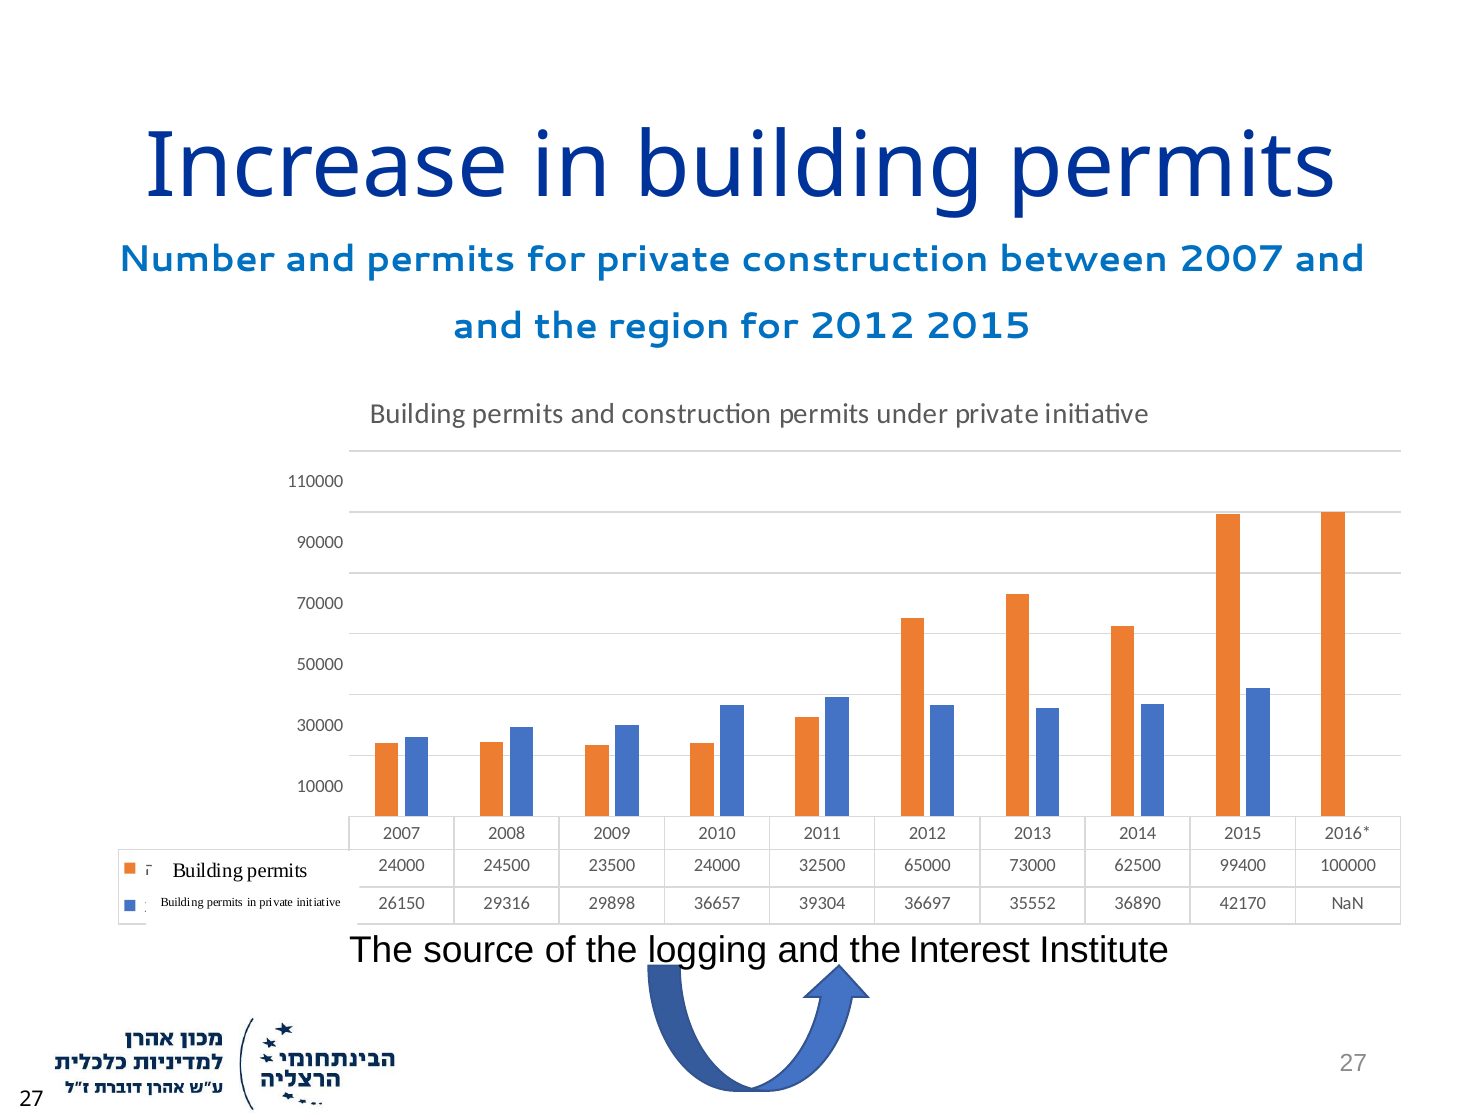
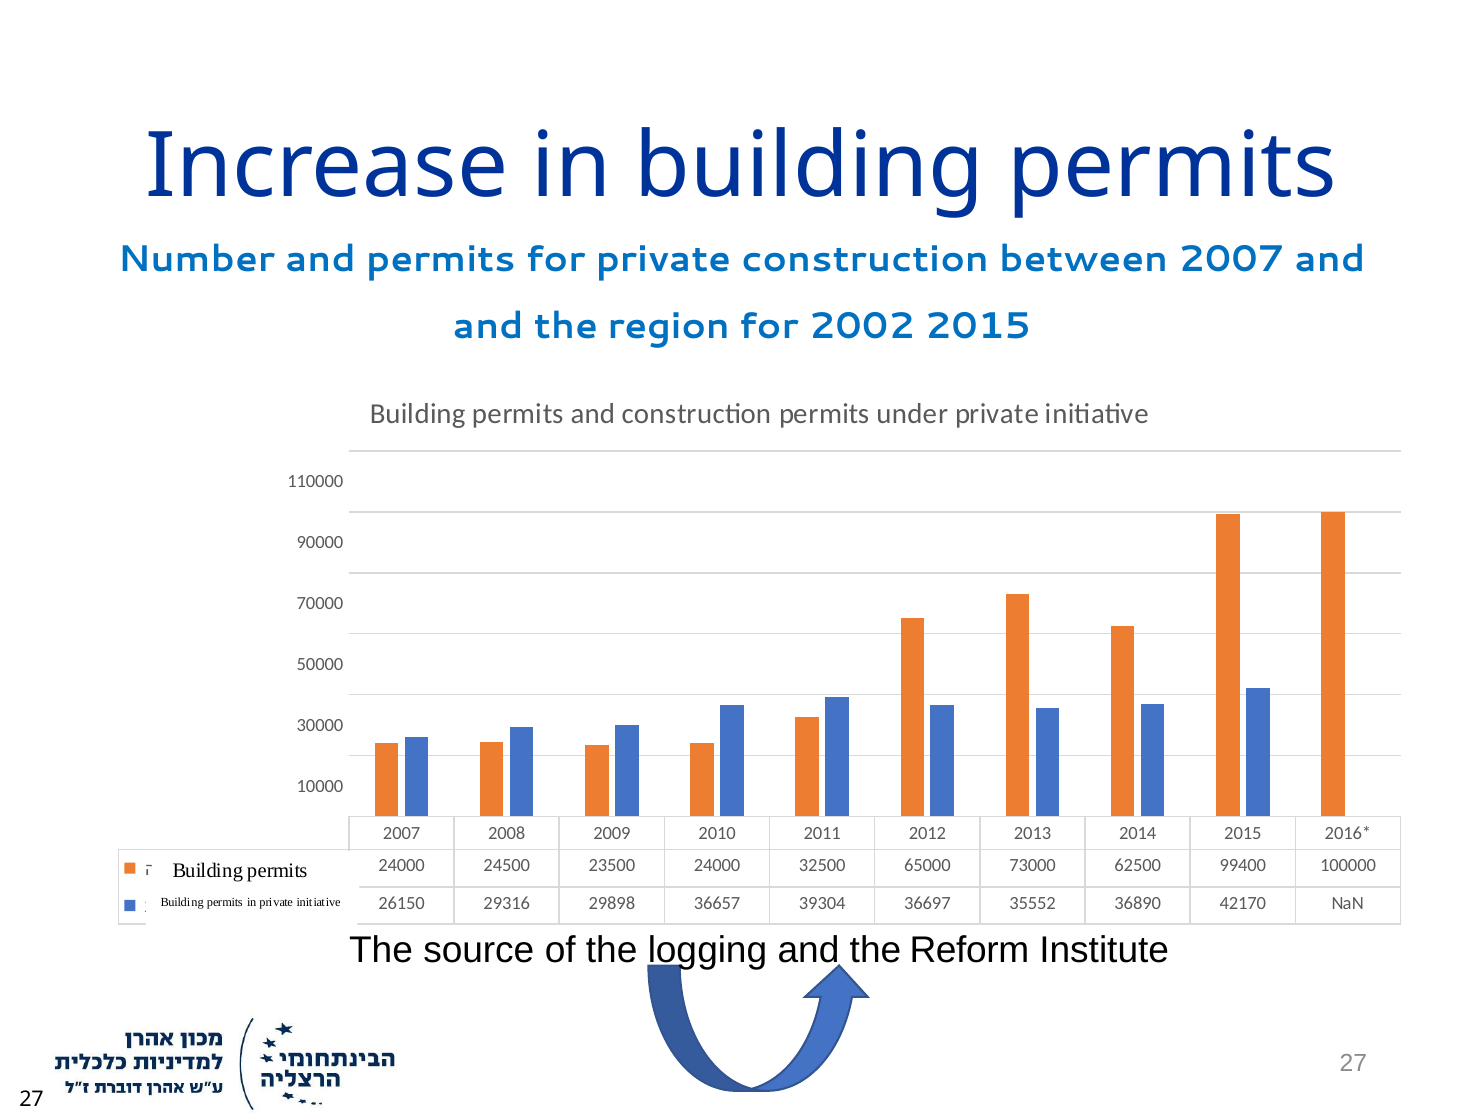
for 2012: 2012 -> 2002 (862, 326)
Interest: Interest -> Reform (969, 951)
